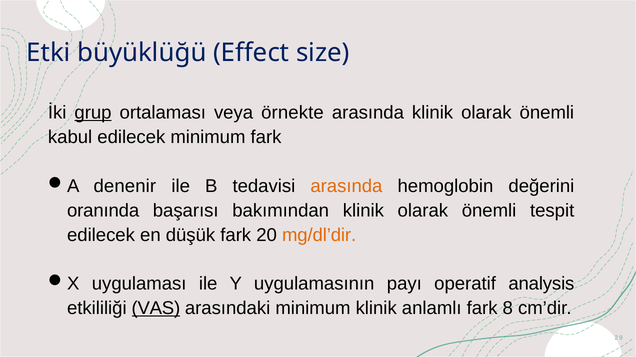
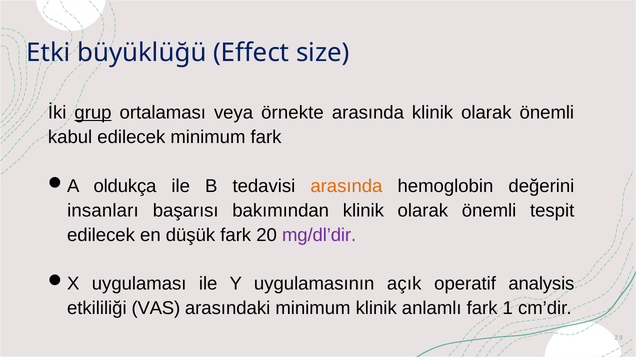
denenir: denenir -> oldukça (125, 186)
oranında: oranında -> insanları (103, 211)
mg/dl’dir colour: orange -> purple (319, 235)
payı: payı -> açık (404, 284)
VAS underline: present -> none (156, 309)
8: 8 -> 1 (508, 309)
